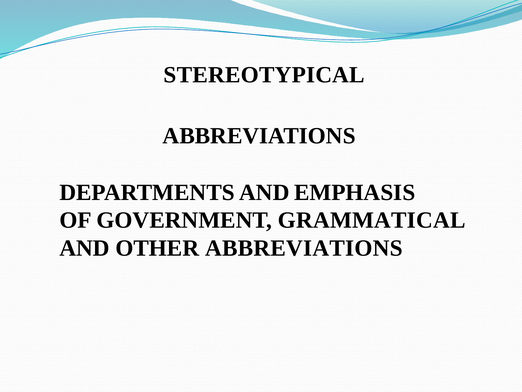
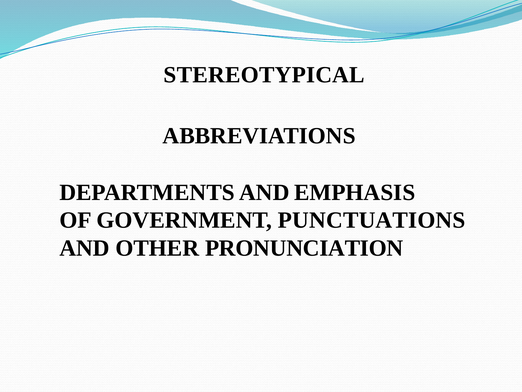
GRAMMATICAL: GRAMMATICAL -> PUNCTUATIONS (372, 220)
OTHER ABBREVIATIONS: ABBREVIATIONS -> PRONUNCIATION (304, 248)
